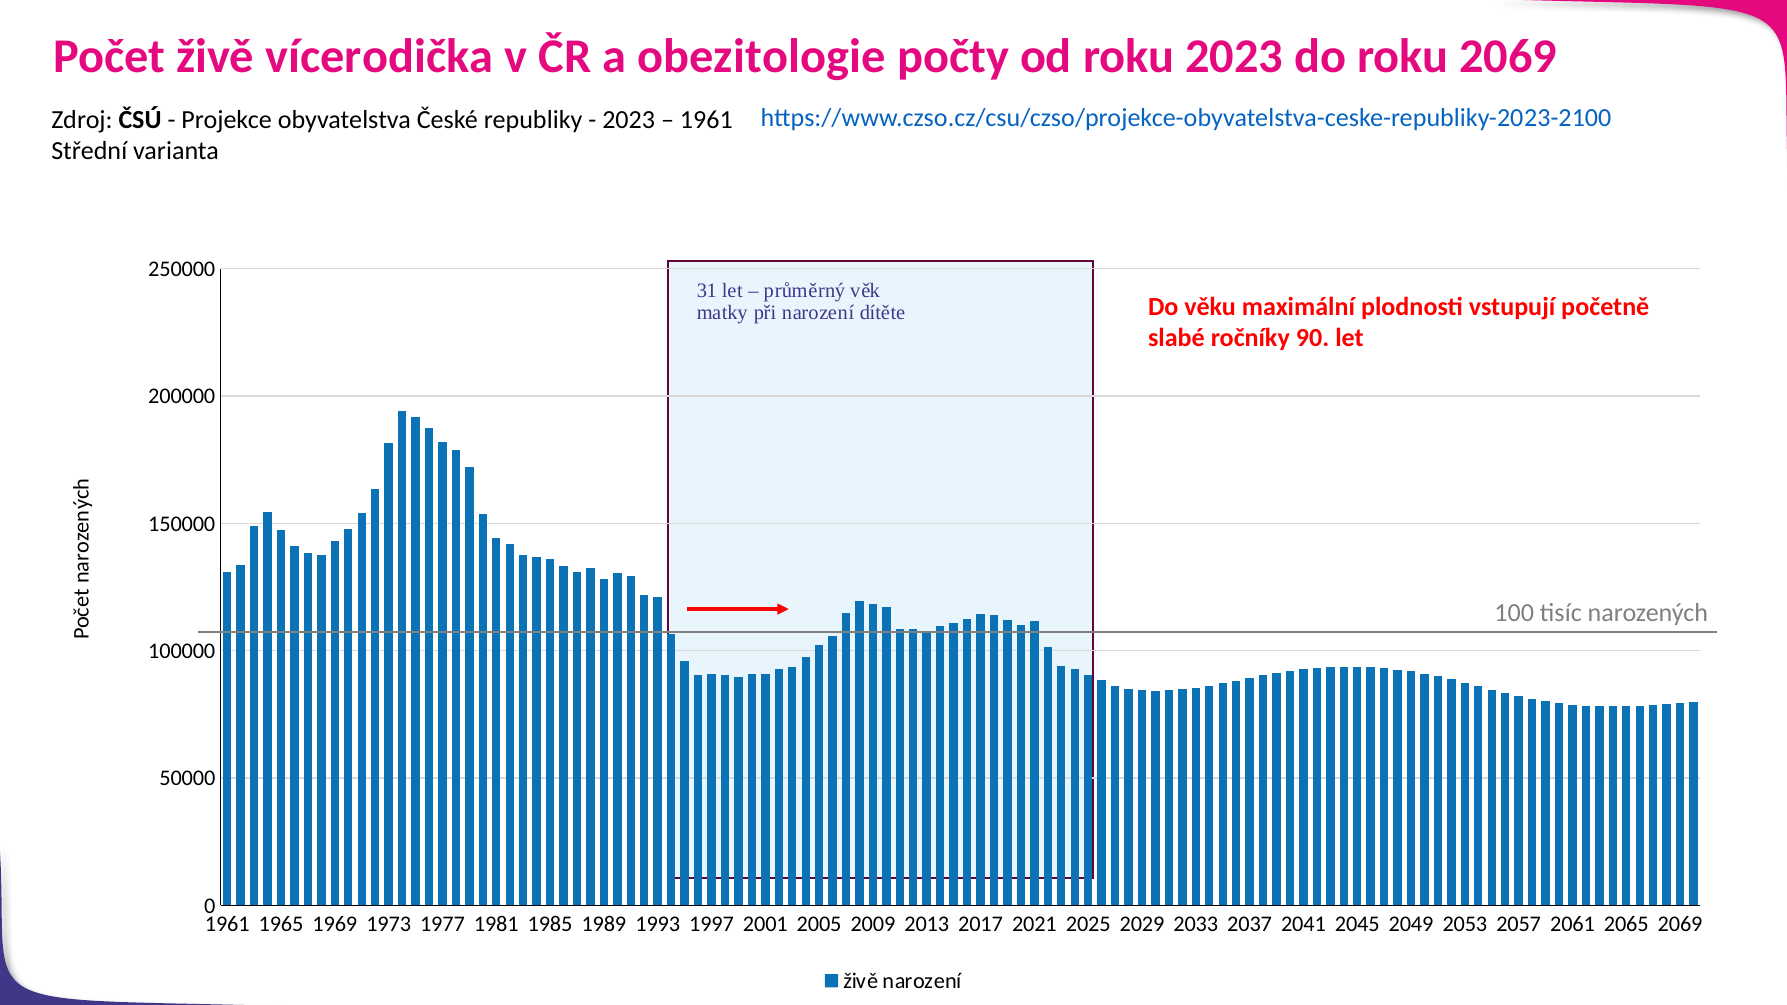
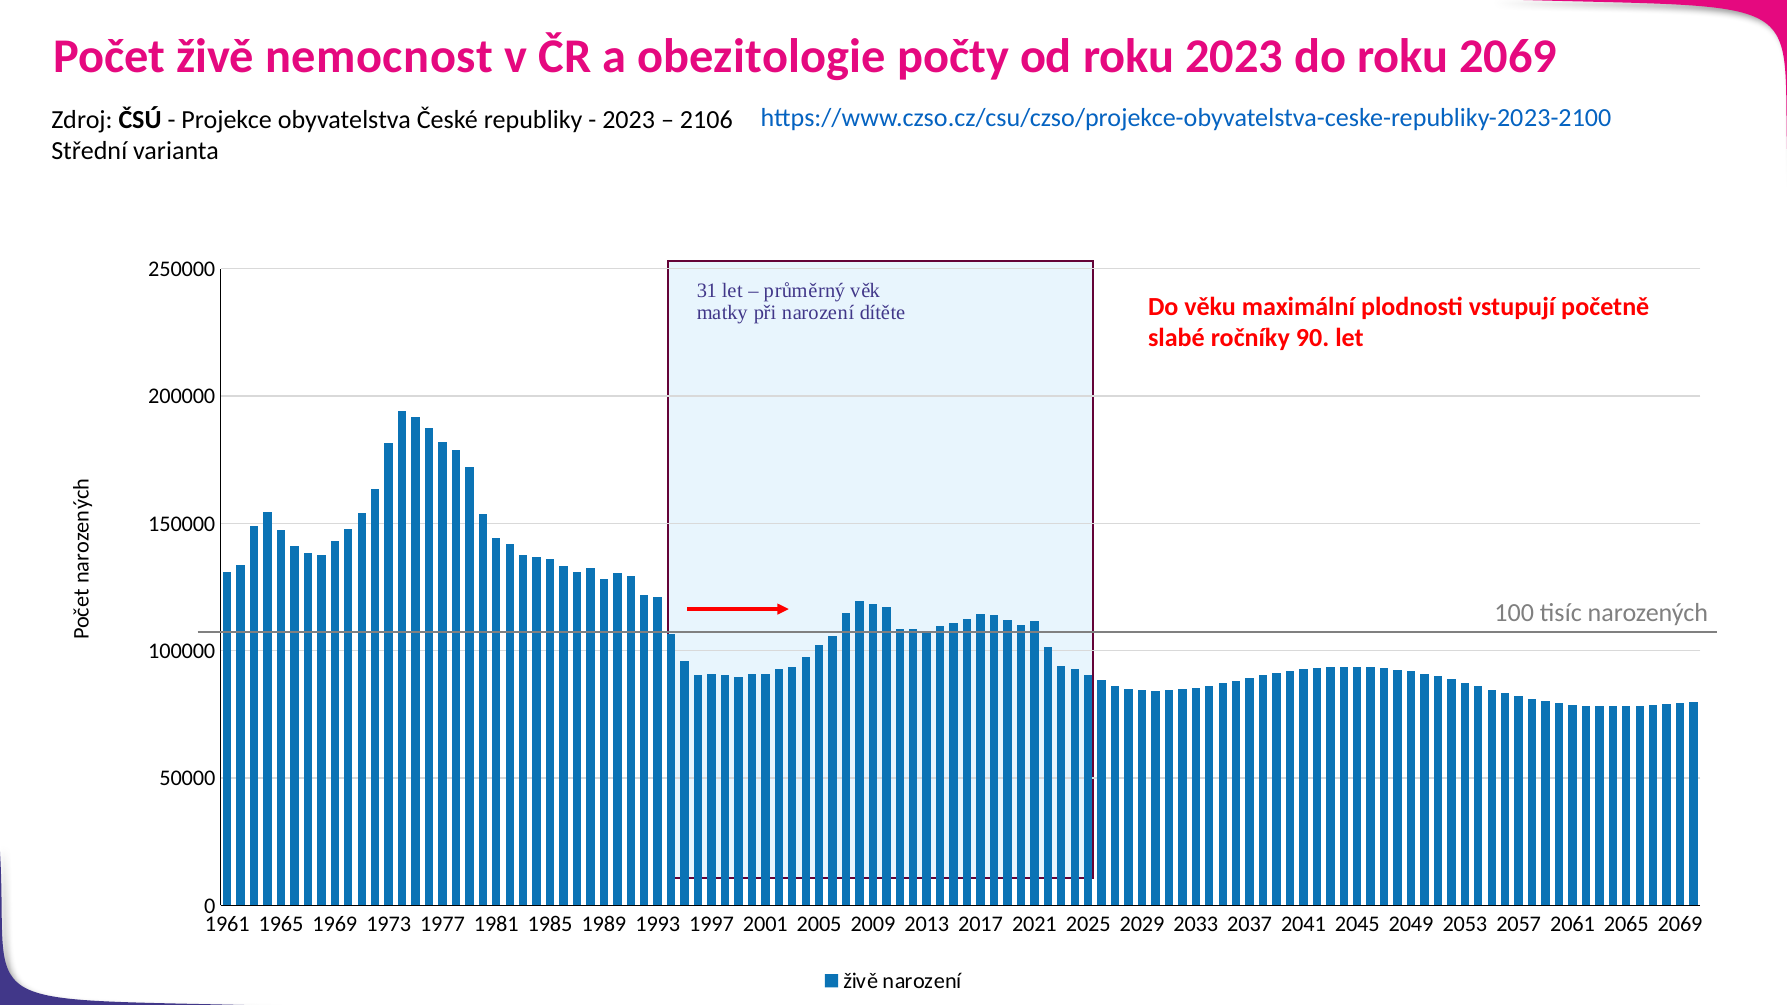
vícerodička: vícerodička -> nemocnost (379, 56)
1961: 1961 -> 2106 (706, 120)
